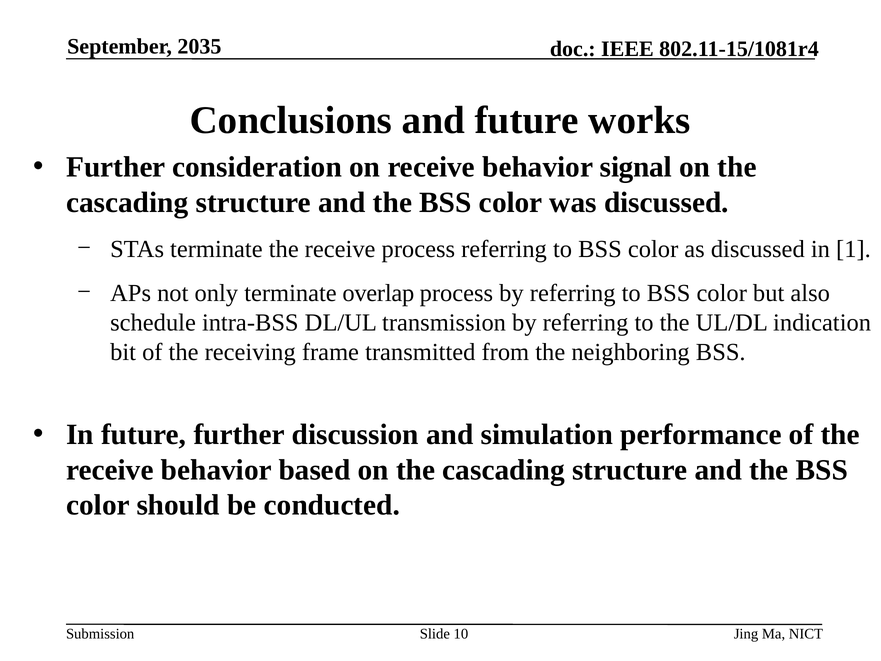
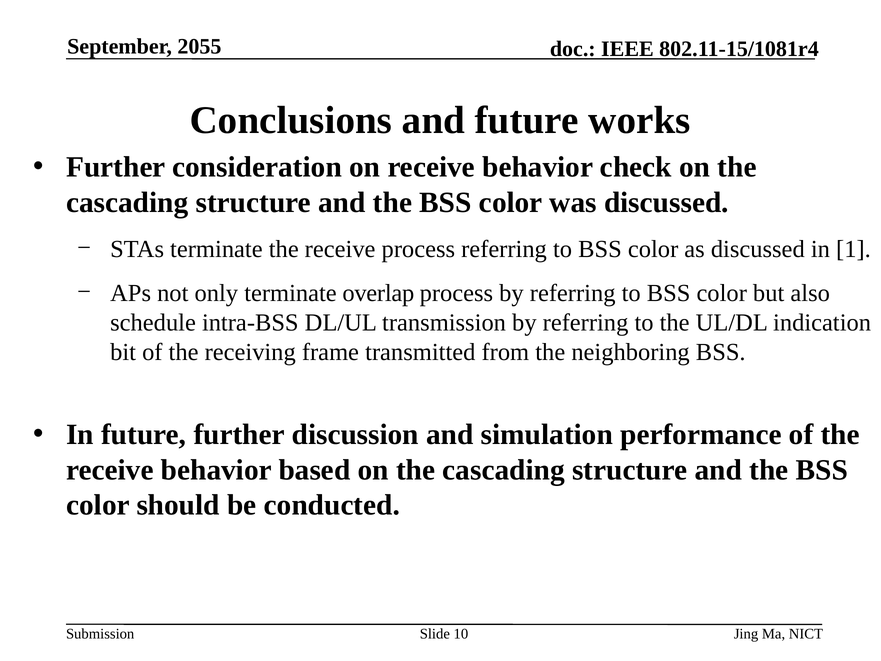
2035: 2035 -> 2055 (199, 47)
signal: signal -> check (636, 167)
